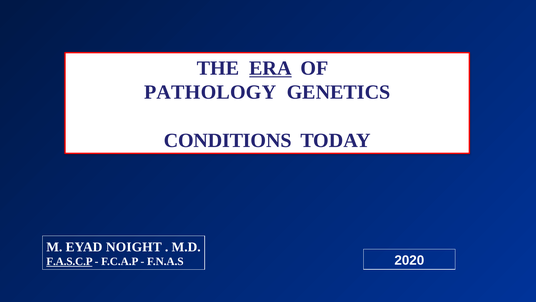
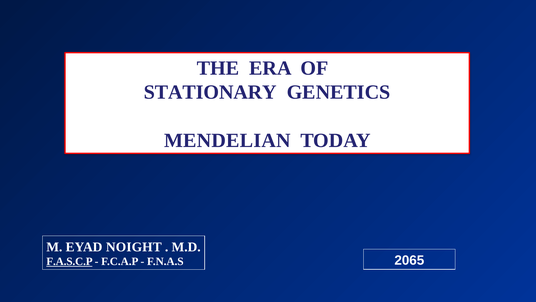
ERA underline: present -> none (270, 68)
PATHOLOGY: PATHOLOGY -> STATIONARY (210, 92)
CONDITIONS: CONDITIONS -> MENDELIAN (227, 140)
2020: 2020 -> 2065 (409, 260)
